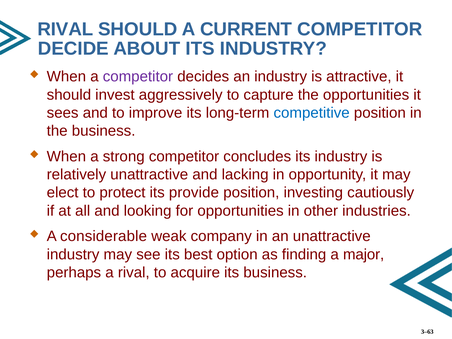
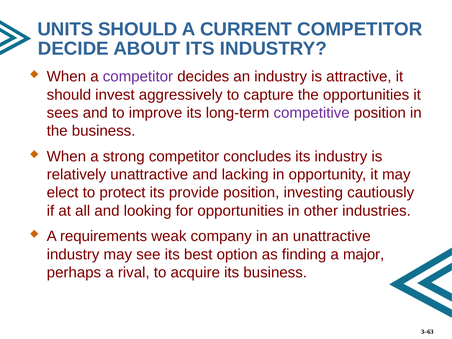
RIVAL: RIVAL -> UNITS (65, 29)
competitive colour: blue -> purple (312, 113)
considerable: considerable -> requirements (104, 236)
